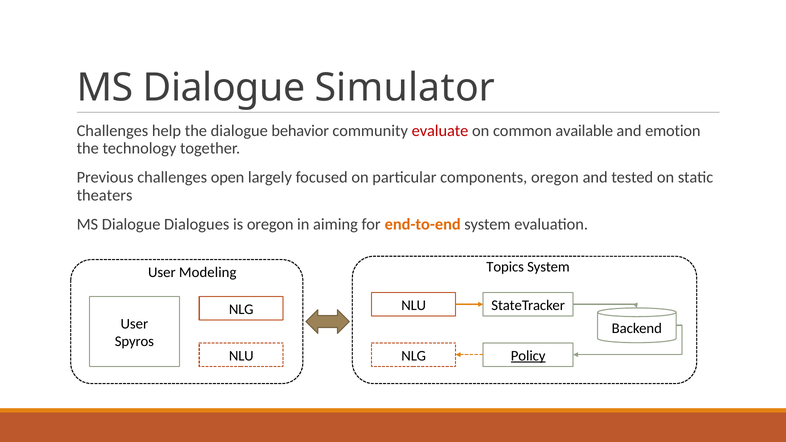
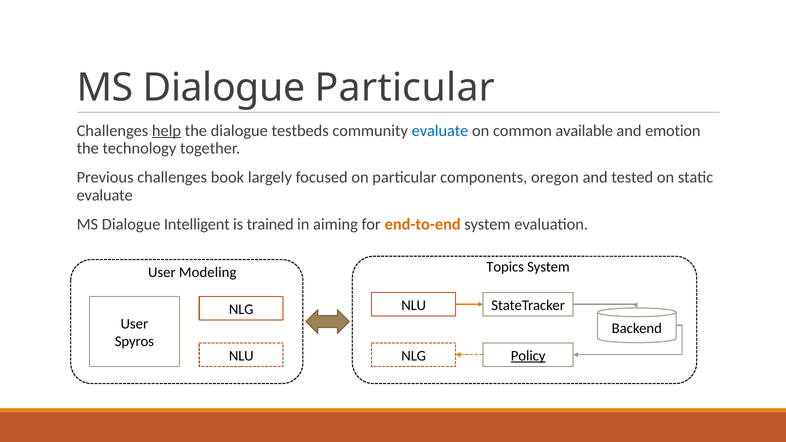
Dialogue Simulator: Simulator -> Particular (405, 88)
help underline: none -> present (167, 131)
behavior: behavior -> testbeds (300, 131)
evaluate colour: red -> blue (440, 131)
open: open -> book (227, 178)
theaters: theaters -> evaluate (105, 195)
Dialogues: Dialogues -> Intelligent (197, 224)
is oregon: oregon -> trained (270, 224)
